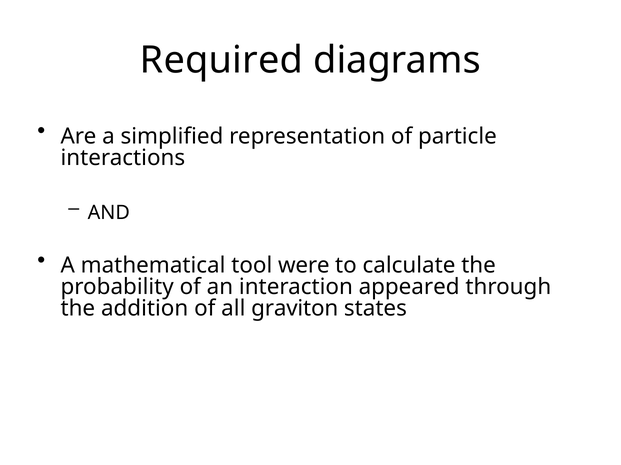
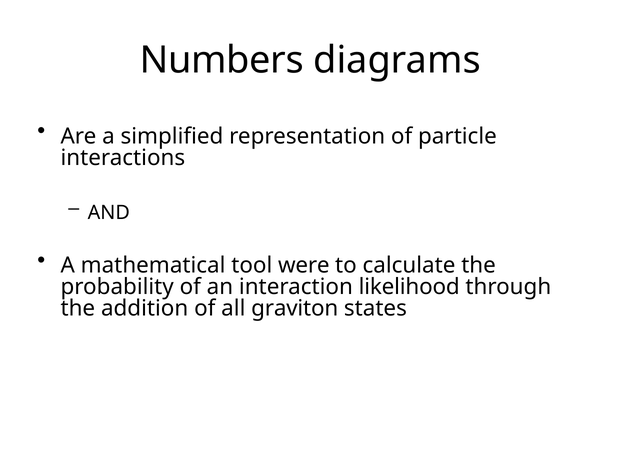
Required: Required -> Numbers (222, 60)
appeared: appeared -> likelihood (409, 287)
